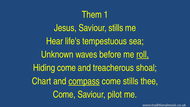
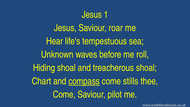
Them: Them -> Jesus (92, 15)
Saviour stills: stills -> roar (116, 28)
roll underline: present -> none (143, 54)
Hiding come: come -> shoal (66, 68)
